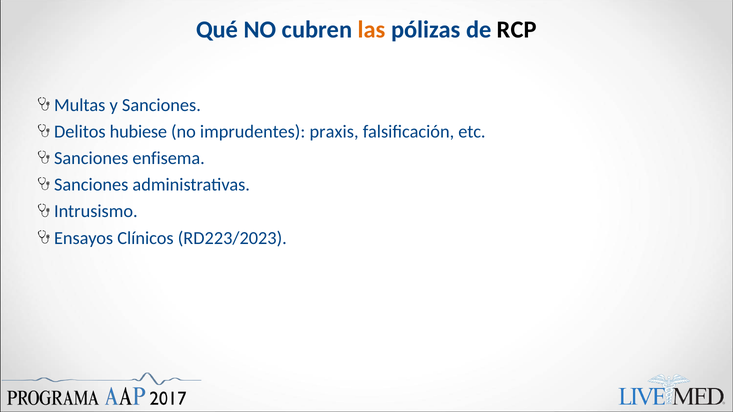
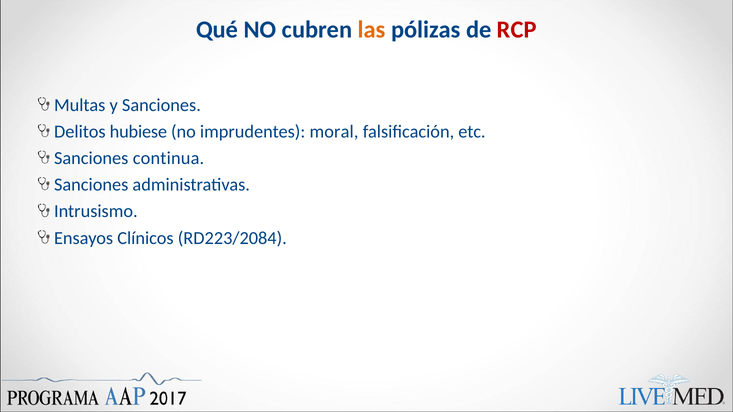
RCP colour: black -> red (517, 29)
praxis: praxis -> moral (334, 132)
enfisema: enfisema -> continua (168, 158)
RD223/2023: RD223/2023 -> RD223/2084 (232, 238)
